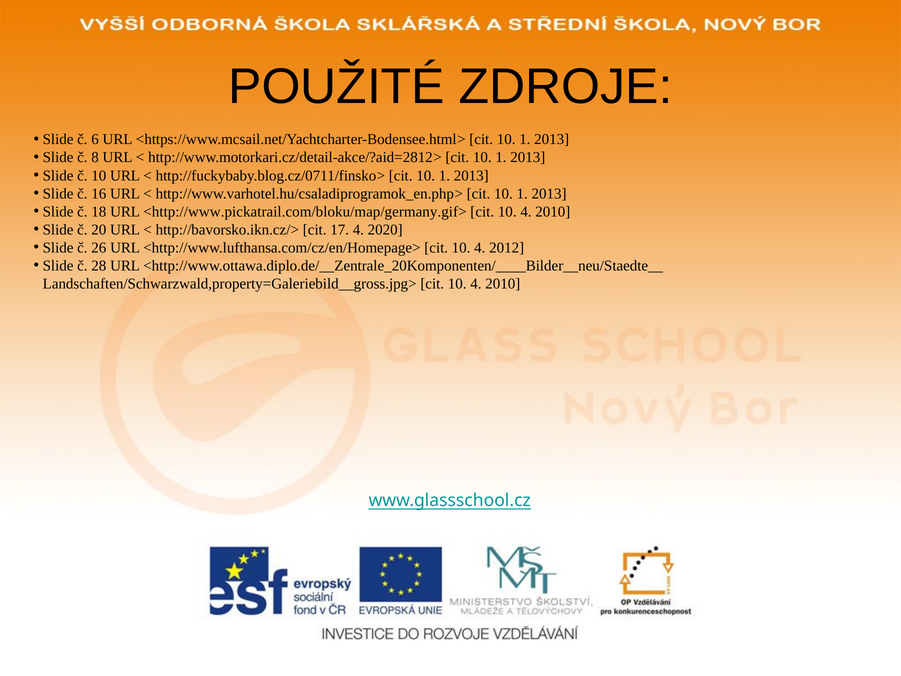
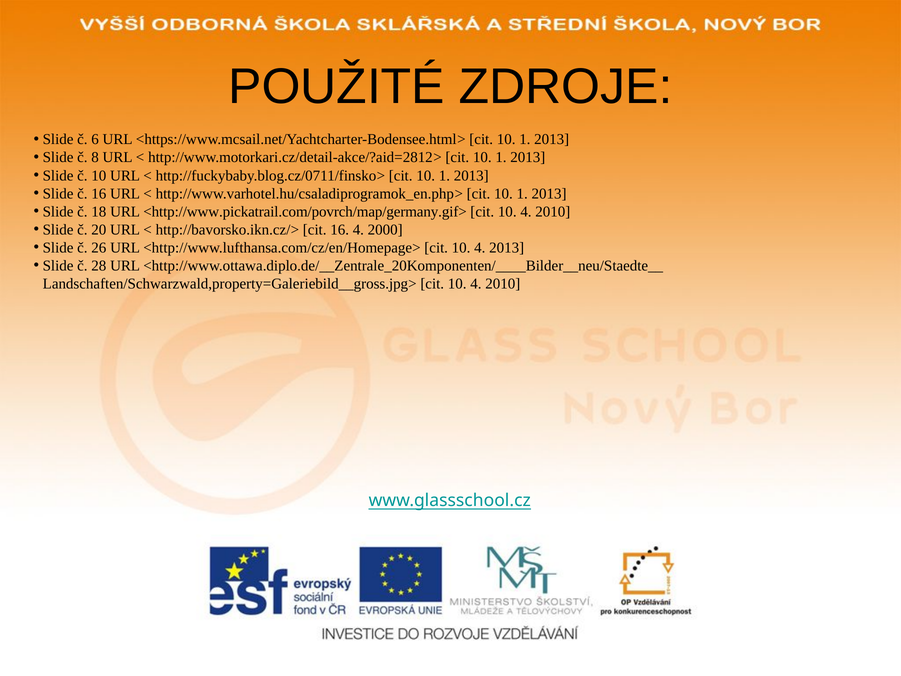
<http://www.pickatrail.com/bloku/map/germany.gif>: <http://www.pickatrail.com/bloku/map/germany.gif> -> <http://www.pickatrail.com/povrch/map/germany.gif> (305, 212)
cit 17: 17 -> 16 (340, 230)
2020: 2020 -> 2000 (385, 230)
4 2012: 2012 -> 2013 (507, 248)
